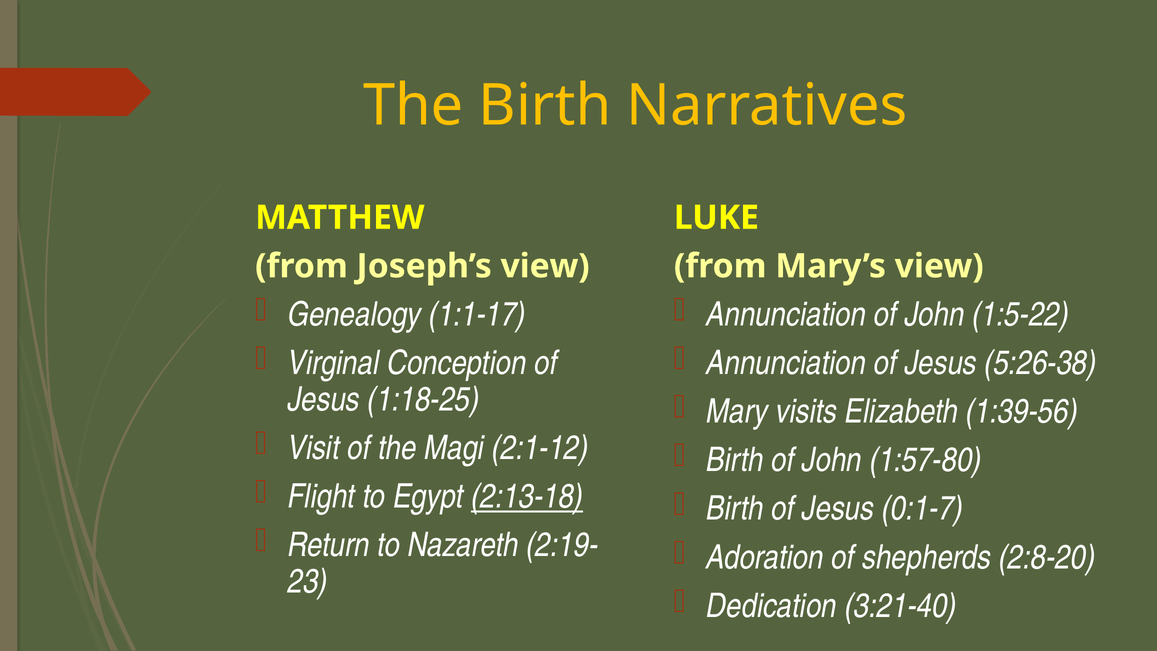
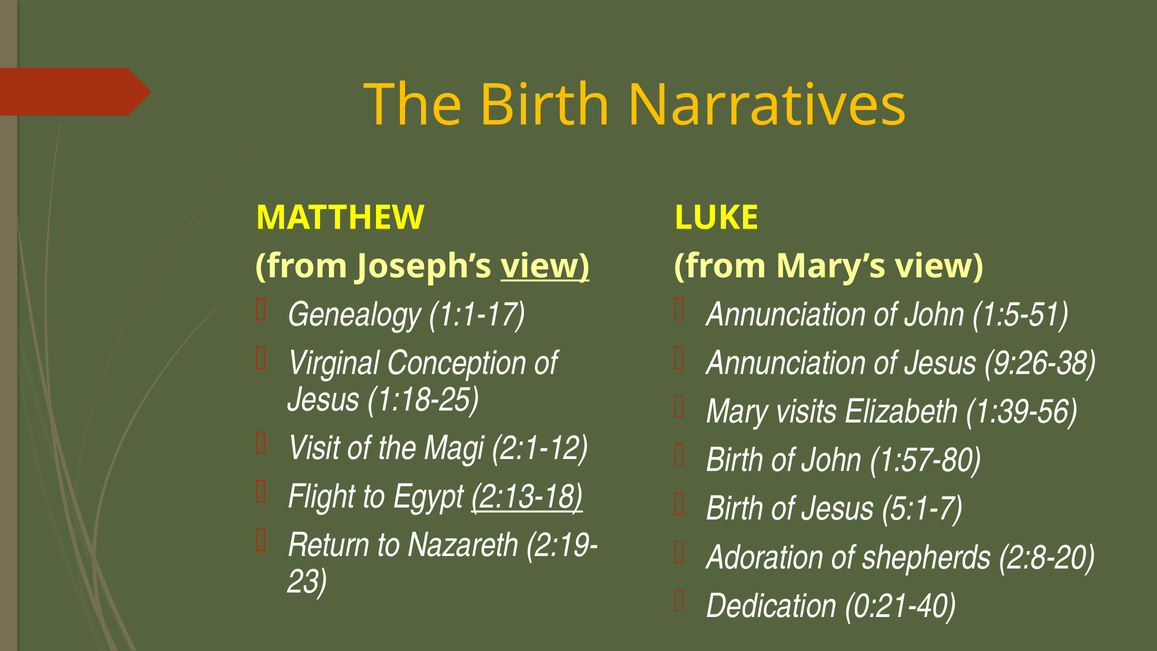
view underline: none -> present (545, 266)
1:5-22: 1:5-22 -> 1:5-51 (1021, 315)
5:26-38: 5:26-38 -> 9:26-38 (1040, 363)
0:1-7: 0:1-7 -> 5:1-7 (922, 509)
3:21-40: 3:21-40 -> 0:21-40 (901, 606)
